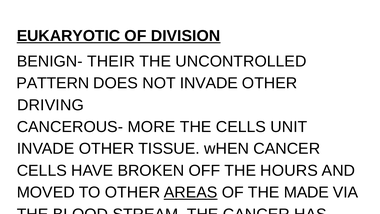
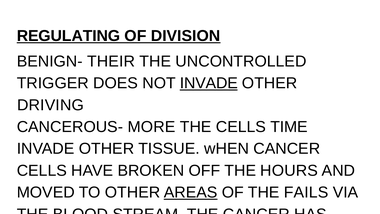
EUKARYOTIC: EUKARYOTIC -> REGULATING (68, 36)
PATTERN: PATTERN -> TRIGGER (53, 83)
INVADE underline: none -> present (209, 83)
UNIT: UNIT -> TIME (289, 127)
MADE: MADE -> FAILS (306, 192)
